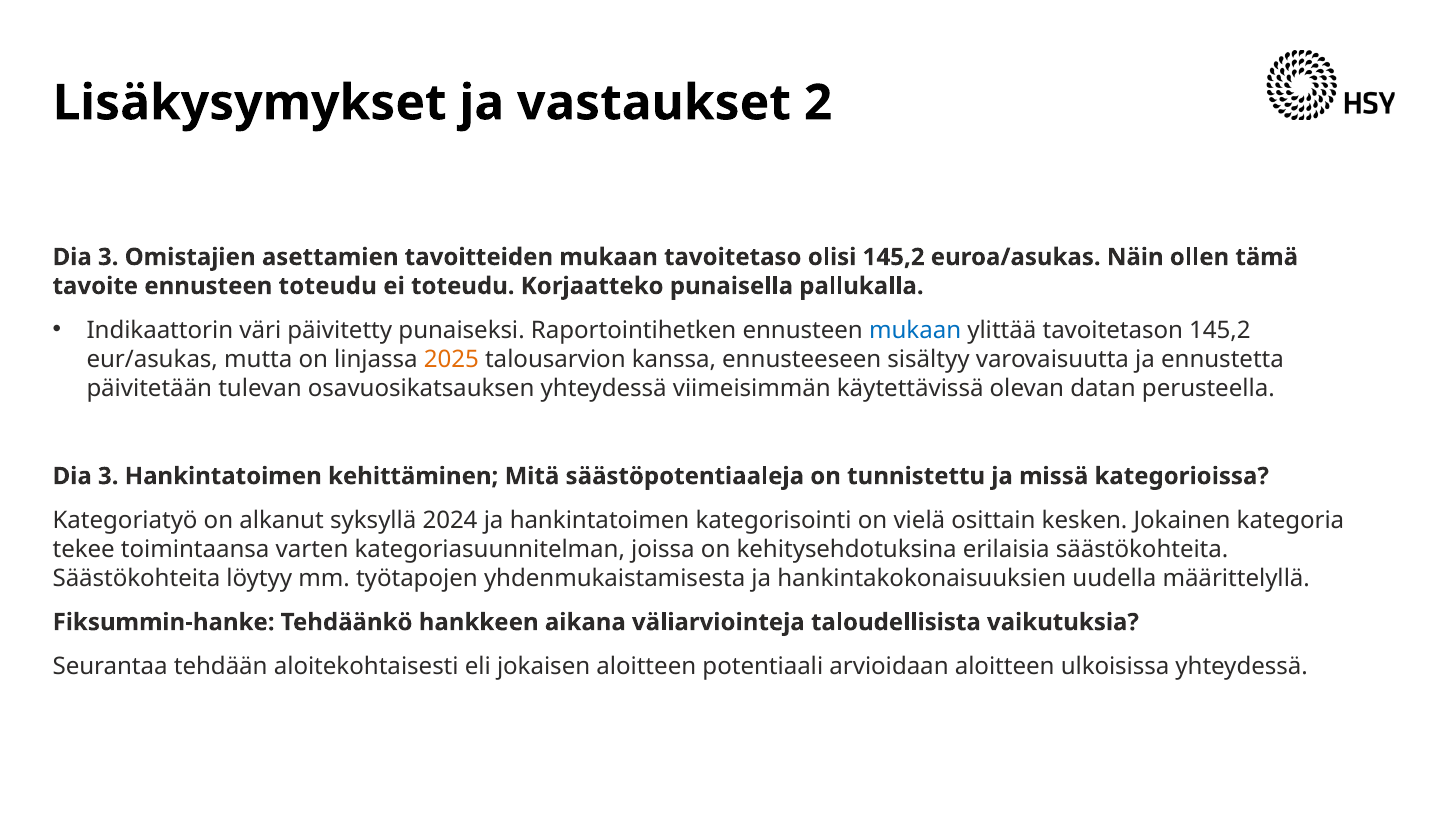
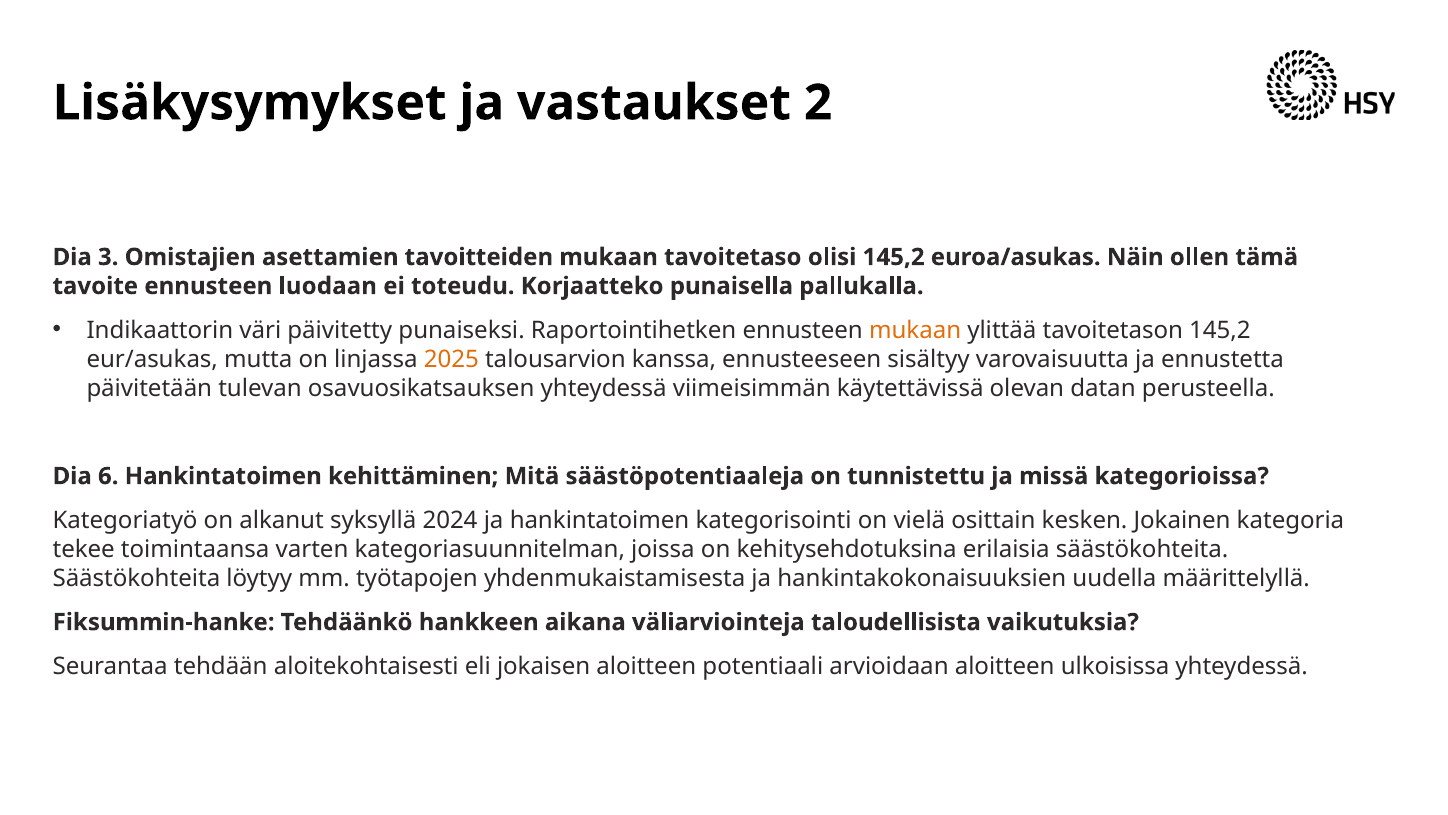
ennusteen toteudu: toteudu -> luodaan (328, 286)
mukaan colour: blue -> orange (915, 330)
3: 3 -> 6 (108, 476)
